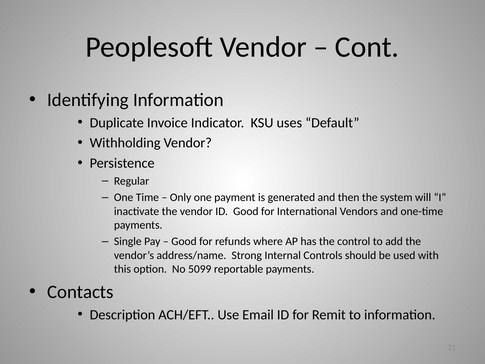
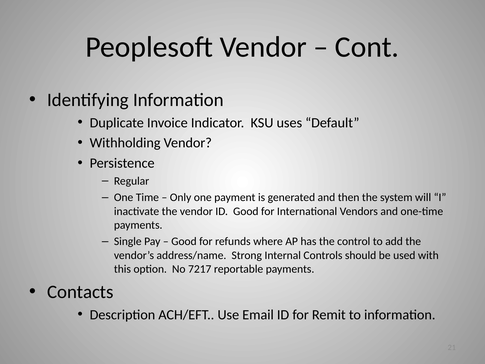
5099: 5099 -> 7217 (200, 269)
